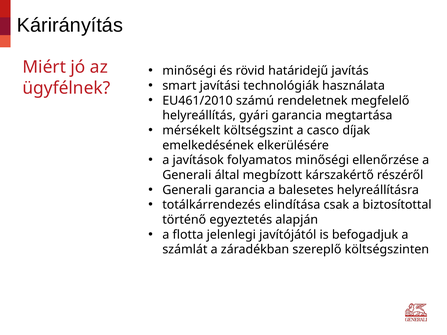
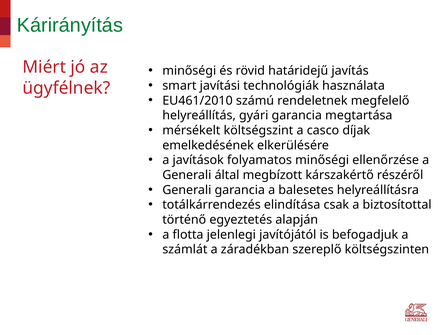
Kárirányítás colour: black -> green (70, 25)
